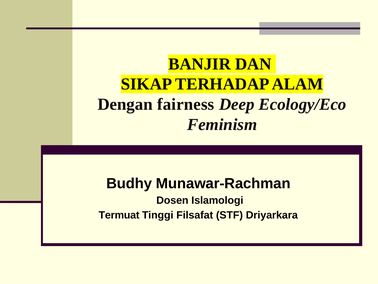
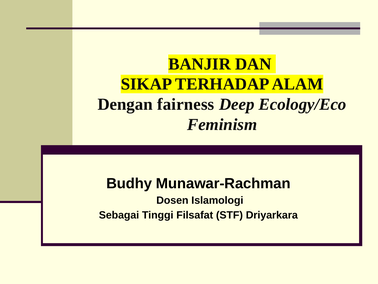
Termuat: Termuat -> Sebagai (119, 215)
